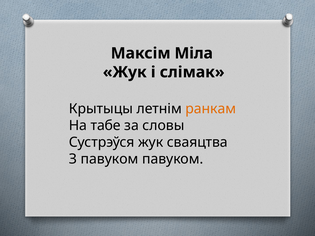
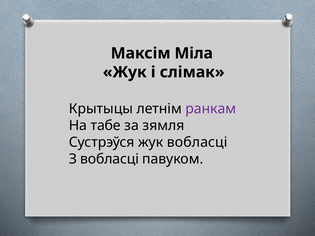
ранкам colour: orange -> purple (211, 109)
словы: словы -> зямля (163, 126)
жук сваяцтва: сваяцтва -> вобласці (197, 142)
З павуком: павуком -> вобласці (110, 159)
